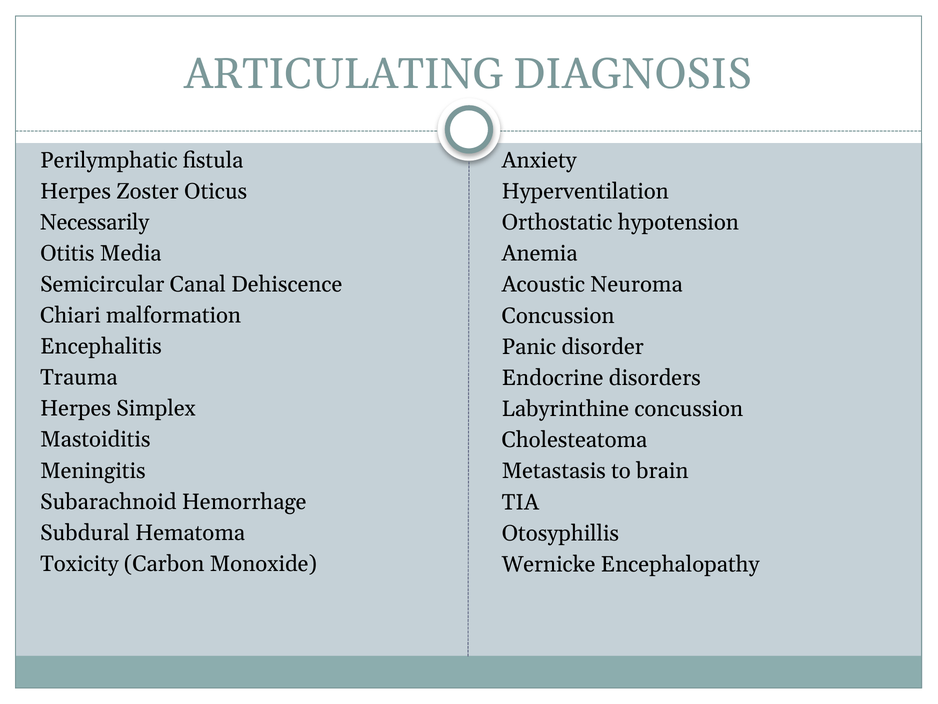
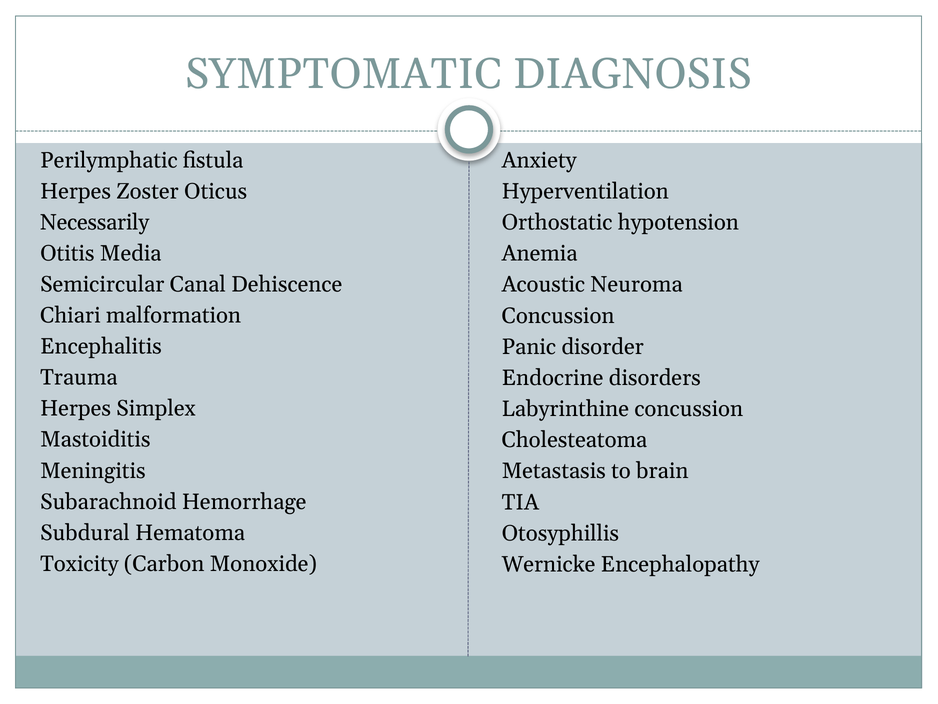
ARTICULATING: ARTICULATING -> SYMPTOMATIC (344, 74)
